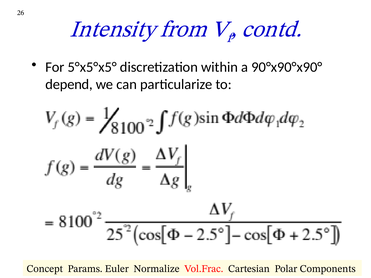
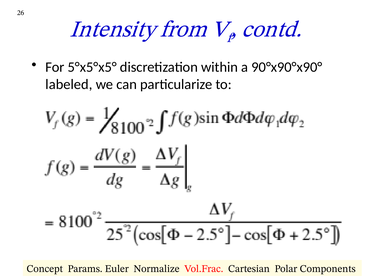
depend: depend -> labeled (69, 84)
